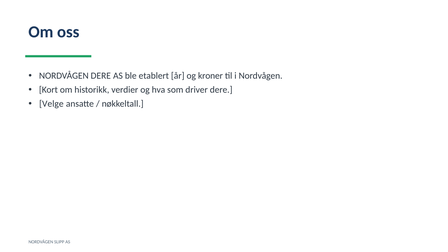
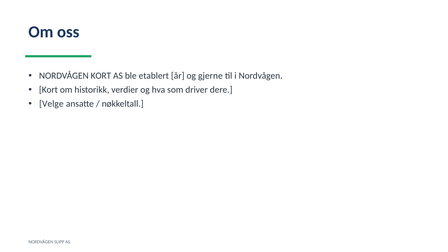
NORDVÅGEN DERE: DERE -> KORT (101, 76)
kroner: kroner -> gjerne (210, 76)
